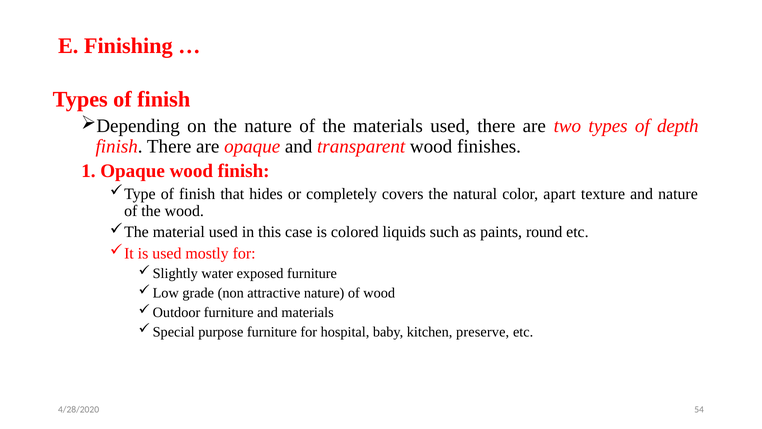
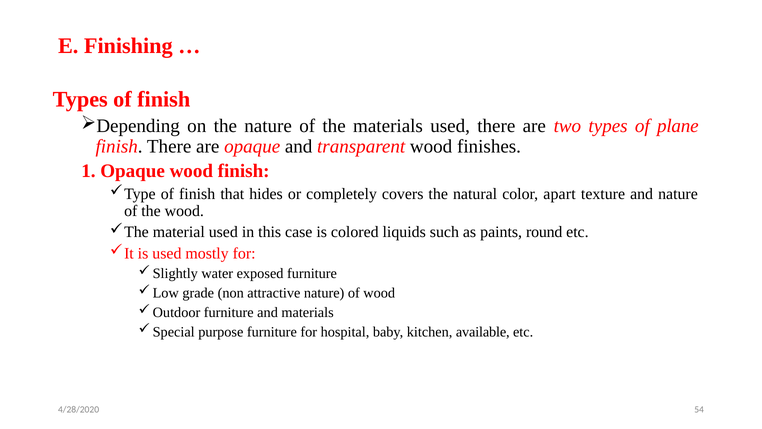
depth: depth -> plane (678, 126)
preserve: preserve -> available (483, 332)
